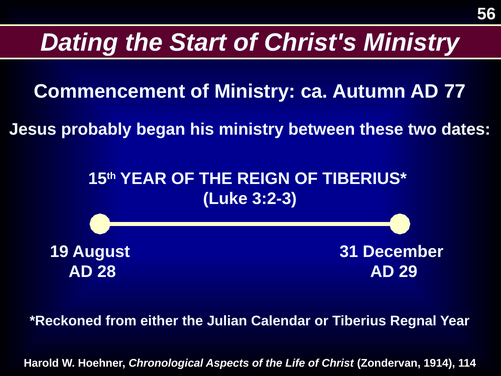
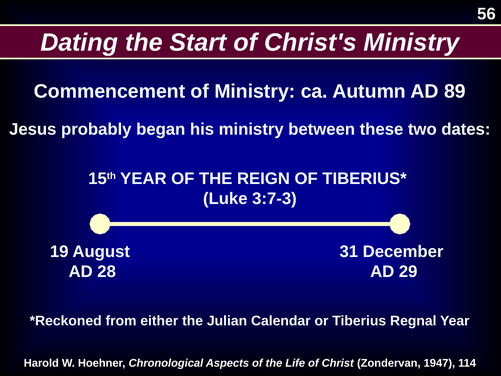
77: 77 -> 89 (455, 92)
3:2-3: 3:2-3 -> 3:7-3 (274, 198)
1914: 1914 -> 1947 (439, 363)
